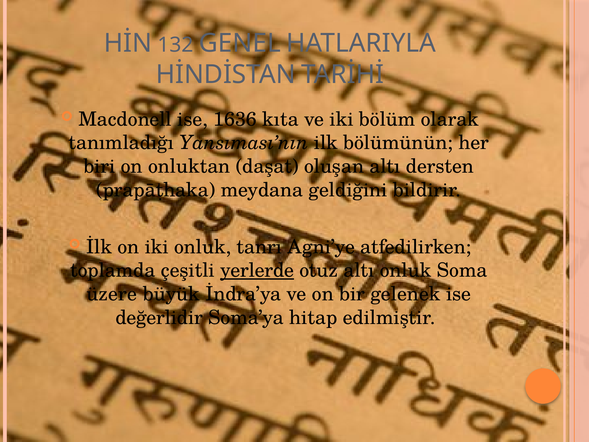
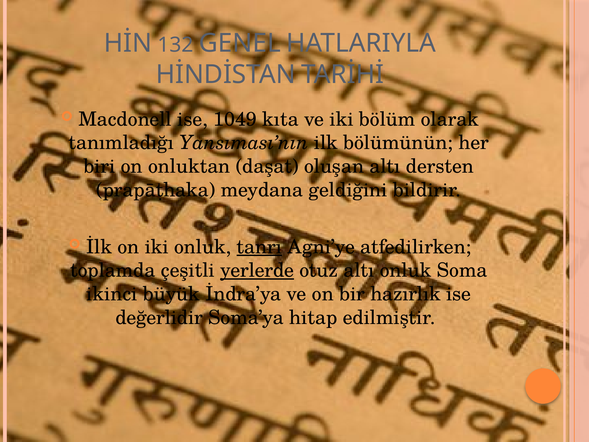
1636: 1636 -> 1049 (235, 119)
tanrı underline: none -> present (259, 247)
üzere: üzere -> ikinci (112, 294)
gelenek: gelenek -> hazırlık (406, 294)
